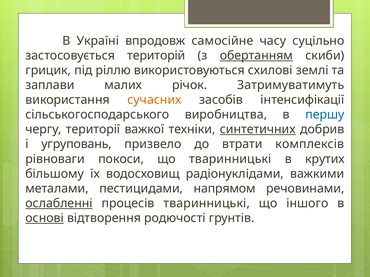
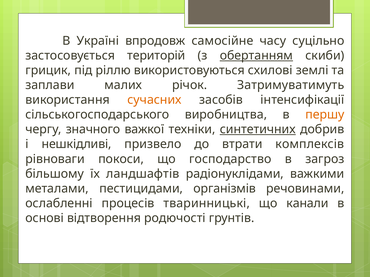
першу colour: blue -> orange (325, 115)
території: території -> значного (93, 130)
угруповань: угруповань -> нешкідливі (77, 144)
що тваринницькі: тваринницькі -> господарство (230, 159)
крутих: крутих -> загроз (325, 159)
водосховищ: водосховищ -> ландшафтів (143, 174)
напрямом: напрямом -> організмів (225, 189)
ослабленні underline: present -> none (59, 204)
іншого: іншого -> канали (307, 204)
основі underline: present -> none (45, 218)
